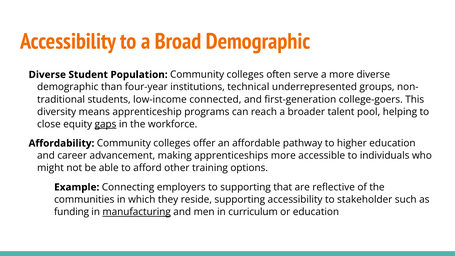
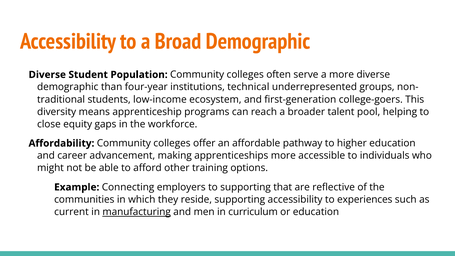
connected: connected -> ecosystem (215, 99)
gaps underline: present -> none (106, 124)
stakeholder: stakeholder -> experiences (365, 200)
funding: funding -> current (71, 212)
